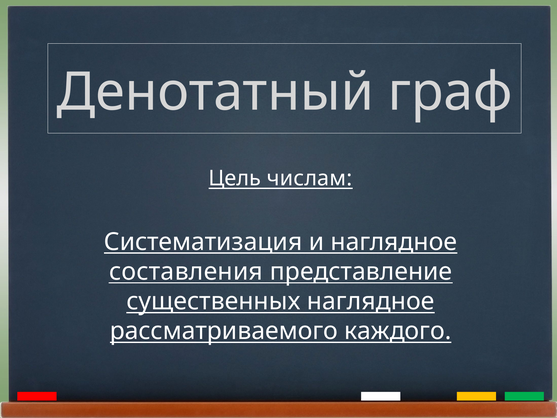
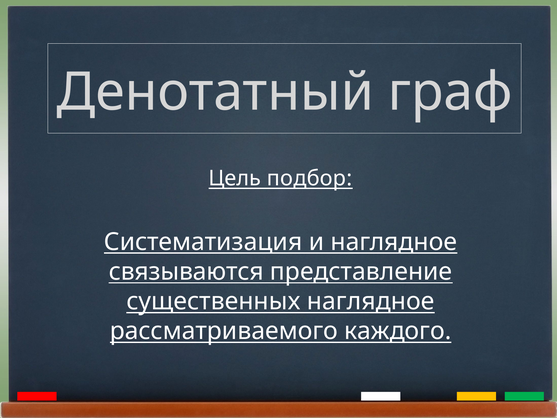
числам: числам -> подбор (310, 178)
составления: составления -> связываются (186, 271)
